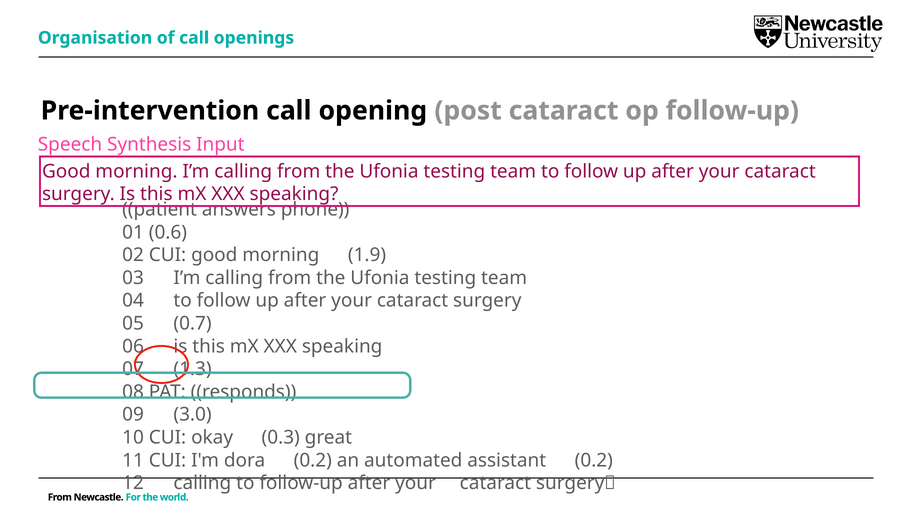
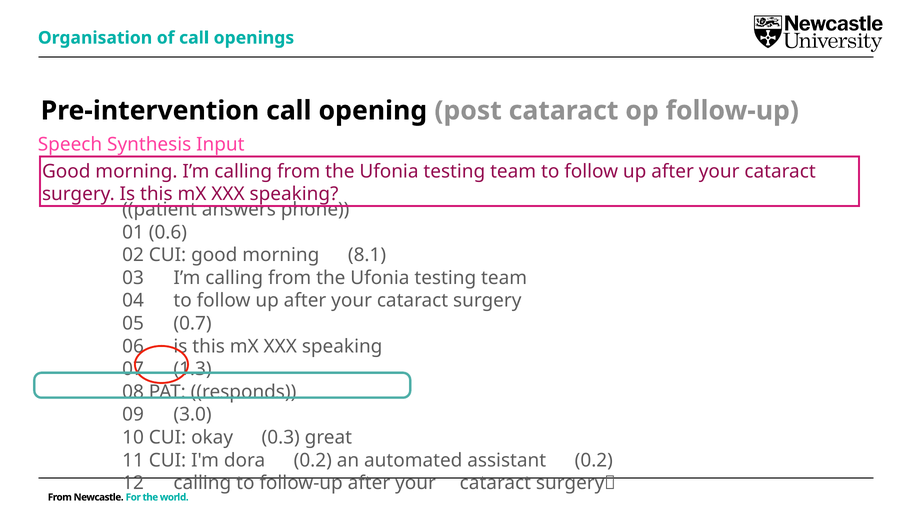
1.9: 1.9 -> 8.1 (367, 255)
